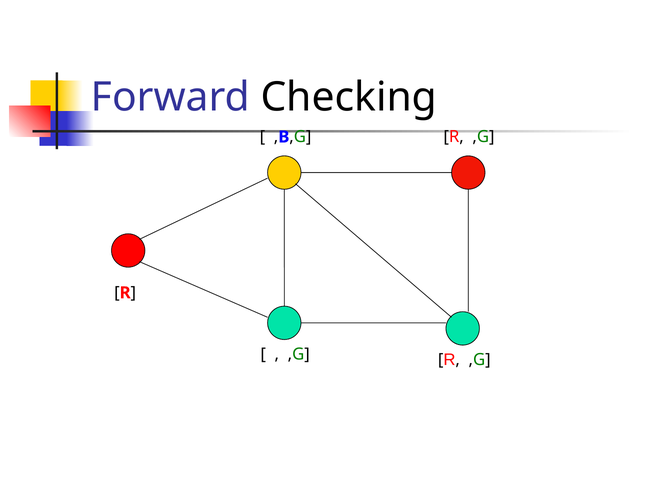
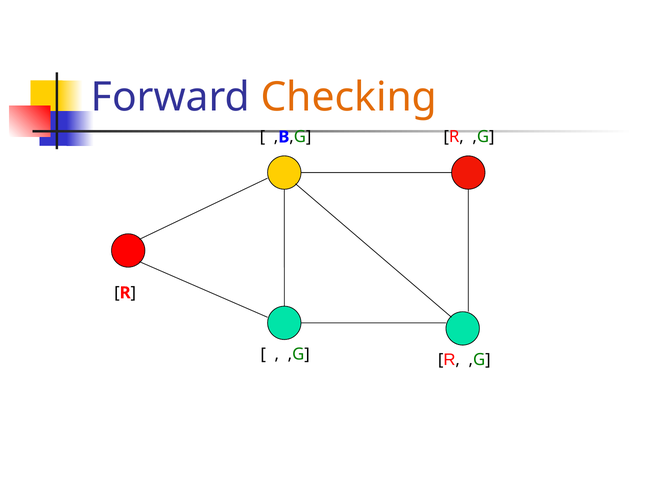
Checking colour: black -> orange (349, 98)
